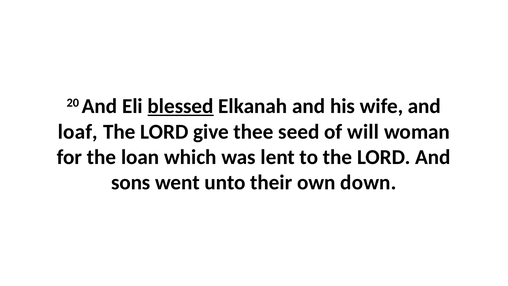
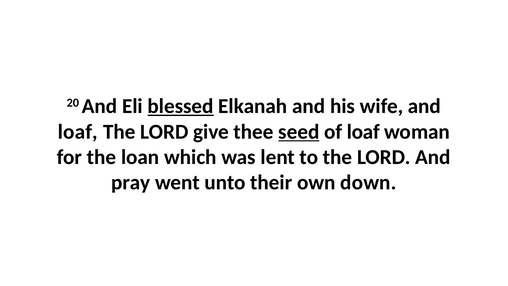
seed underline: none -> present (299, 132)
of will: will -> loaf (363, 132)
sons: sons -> pray (131, 182)
